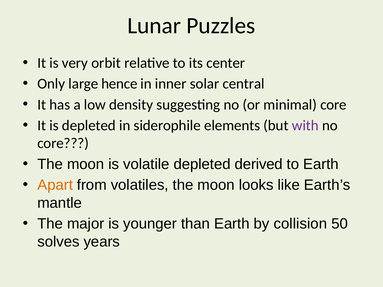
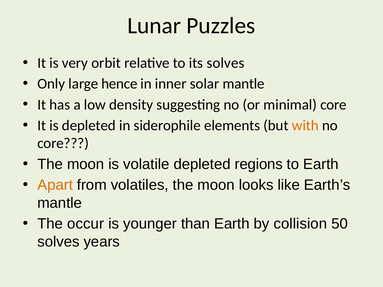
its center: center -> solves (226, 63)
solar central: central -> mantle (244, 84)
with colour: purple -> orange (305, 126)
derived: derived -> regions (259, 164)
major: major -> occur (86, 224)
